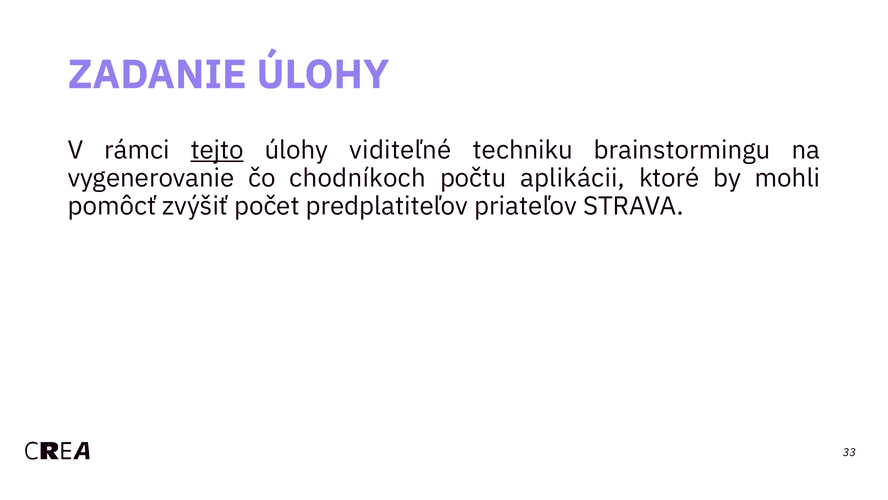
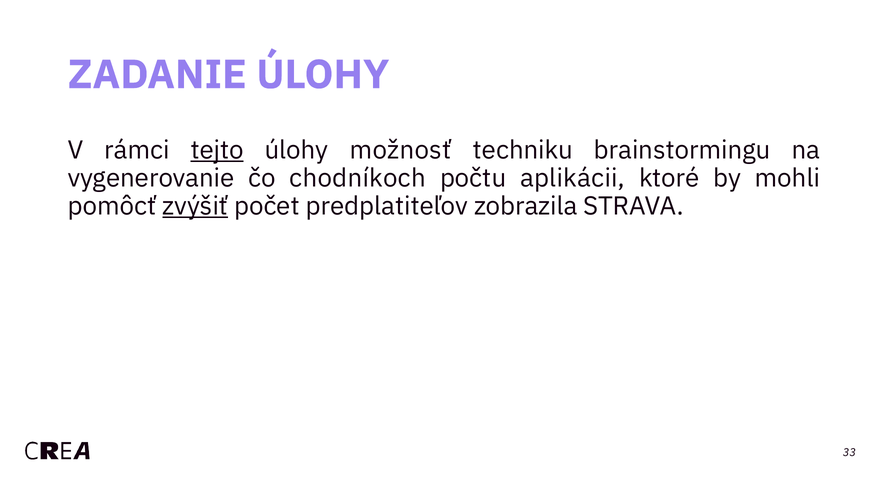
viditeľné: viditeľné -> možnosť (400, 150)
zvýšiť underline: none -> present (195, 206)
priateľov: priateľov -> zobrazila (526, 206)
